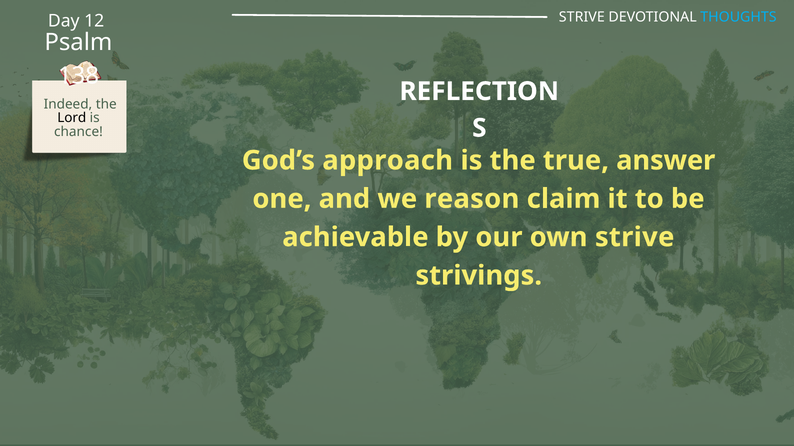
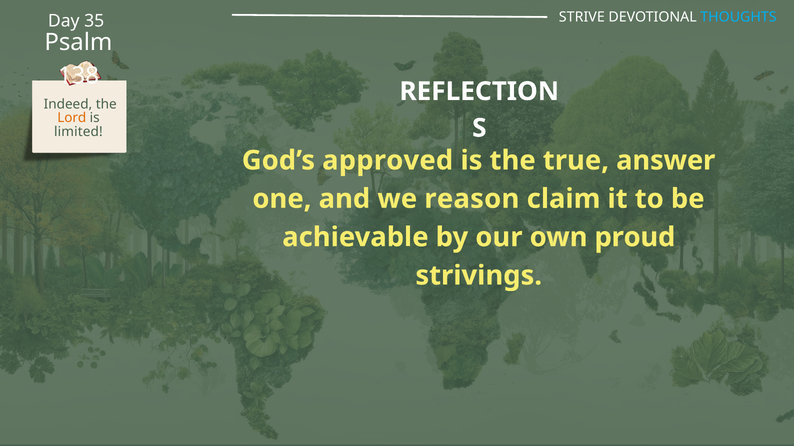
12: 12 -> 35 (94, 21)
Lord colour: black -> orange (72, 118)
chance: chance -> limited (78, 132)
approach: approach -> approved (388, 161)
own strive: strive -> proud (635, 238)
